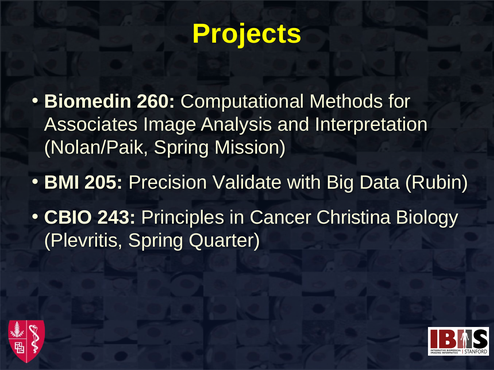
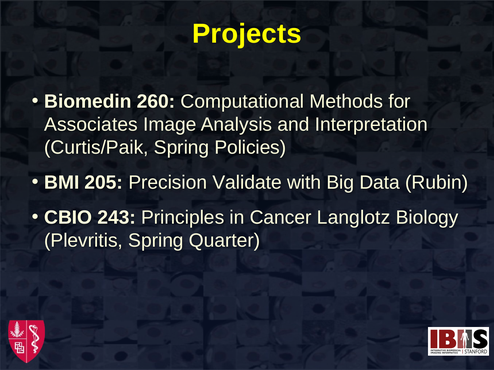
Nolan/Paik: Nolan/Paik -> Curtis/Paik (96, 148)
Mission: Mission -> Policies (250, 148)
Christina: Christina -> Langlotz (354, 218)
